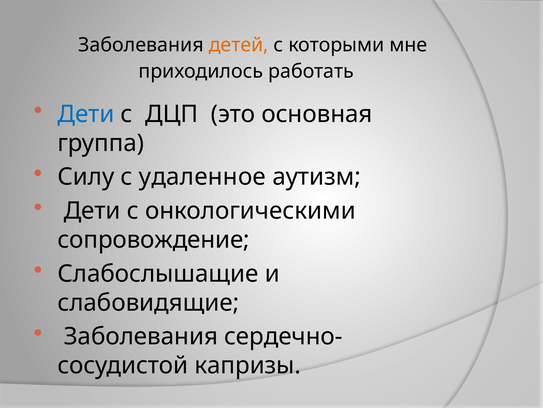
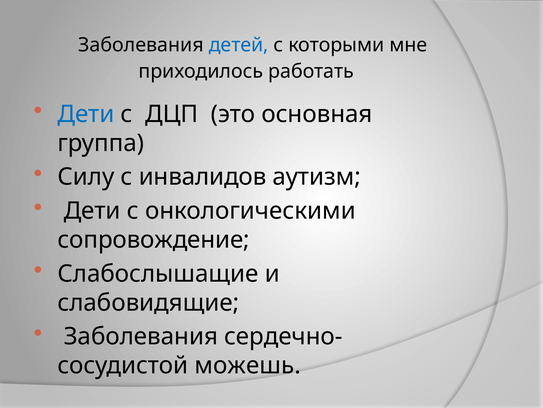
детей colour: orange -> blue (239, 45)
удаленное: удаленное -> инвалидов (203, 177)
капризы: капризы -> можешь (248, 365)
